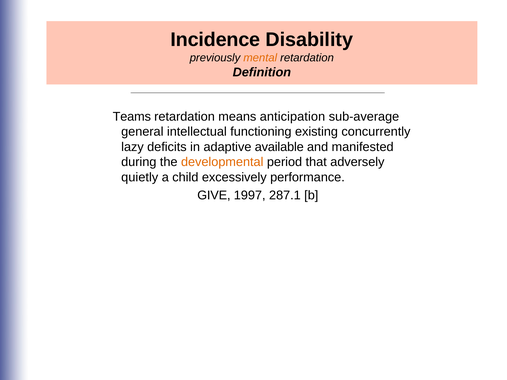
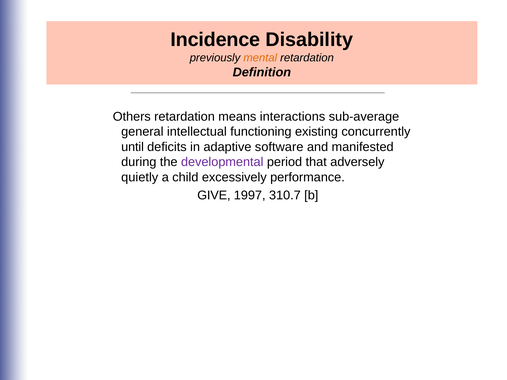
Teams: Teams -> Others (132, 117)
anticipation: anticipation -> interactions (293, 117)
lazy: lazy -> until (133, 147)
available: available -> software (279, 147)
developmental colour: orange -> purple (222, 162)
287.1: 287.1 -> 310.7 (285, 195)
